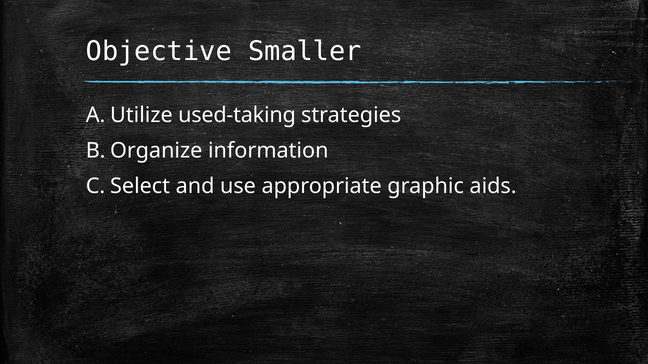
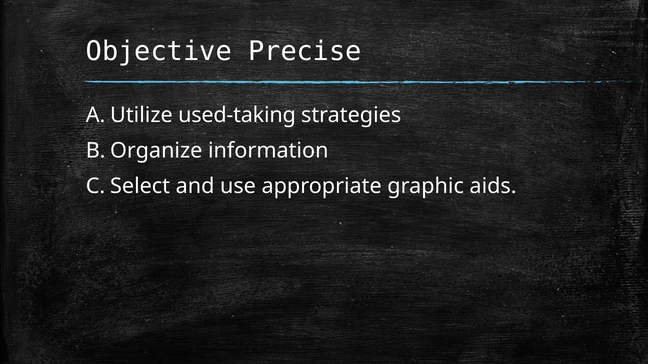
Smaller: Smaller -> Precise (305, 52)
